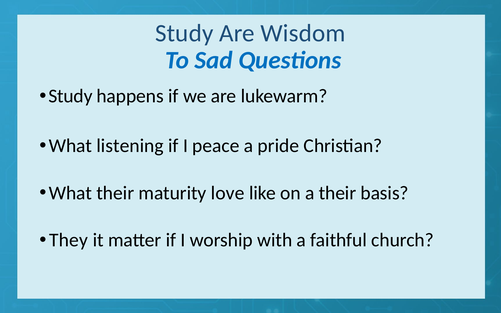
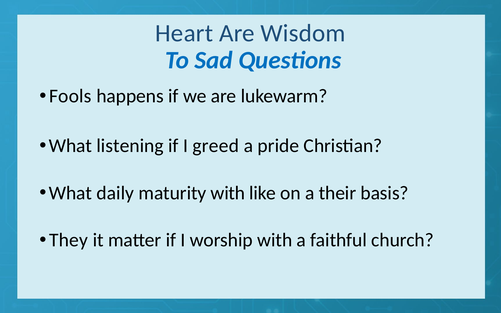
Study: Study -> Heart (184, 33)
Study: Study -> Fools (70, 96)
peace: peace -> greed (216, 146)
What their: their -> daily (115, 193)
maturity love: love -> with (228, 193)
